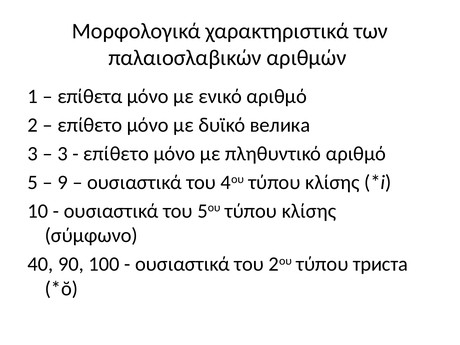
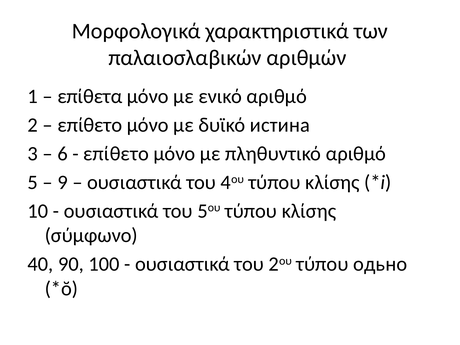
велика: велика -> истина (280, 125)
3: 3 -> 6 (63, 154)
триста: триста -> одьно (380, 264)
